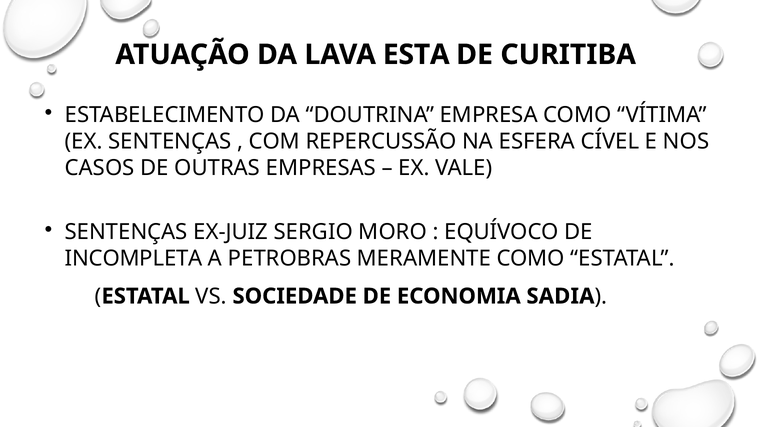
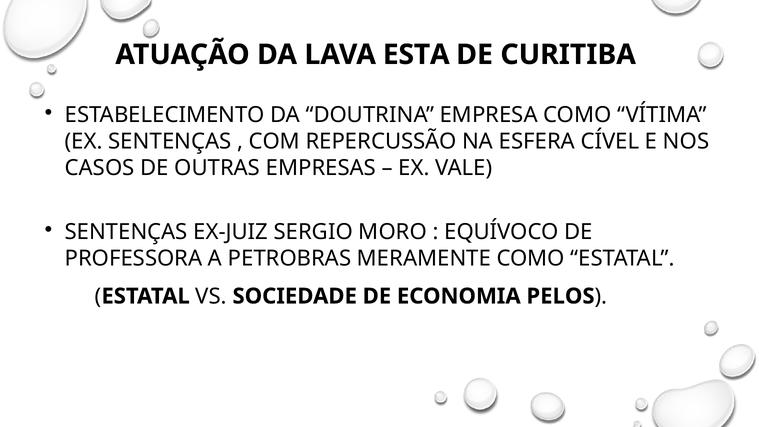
INCOMPLETA: INCOMPLETA -> PROFESSORA (134, 258)
SADIA: SADIA -> PELOS (561, 296)
